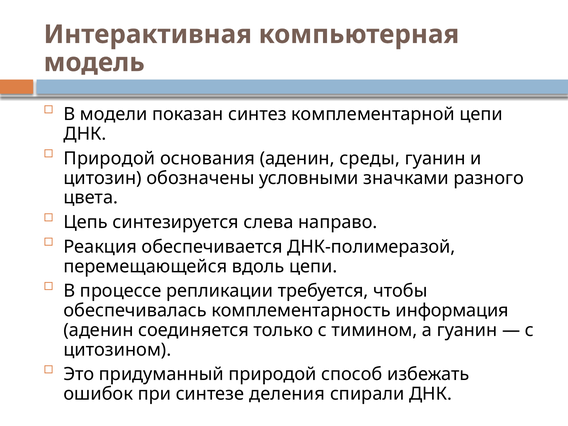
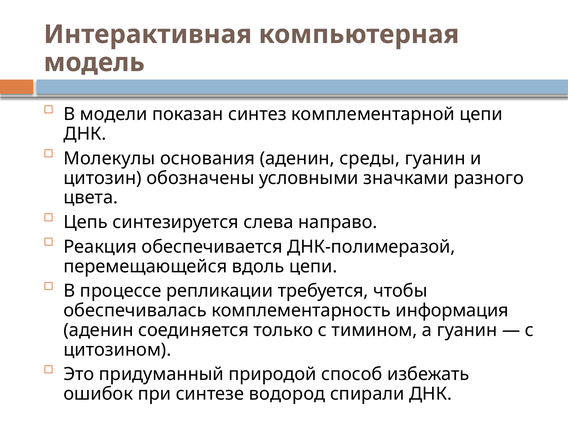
Природой: Природой -> Молекулы (109, 158)
деления: деления -> водород (287, 394)
